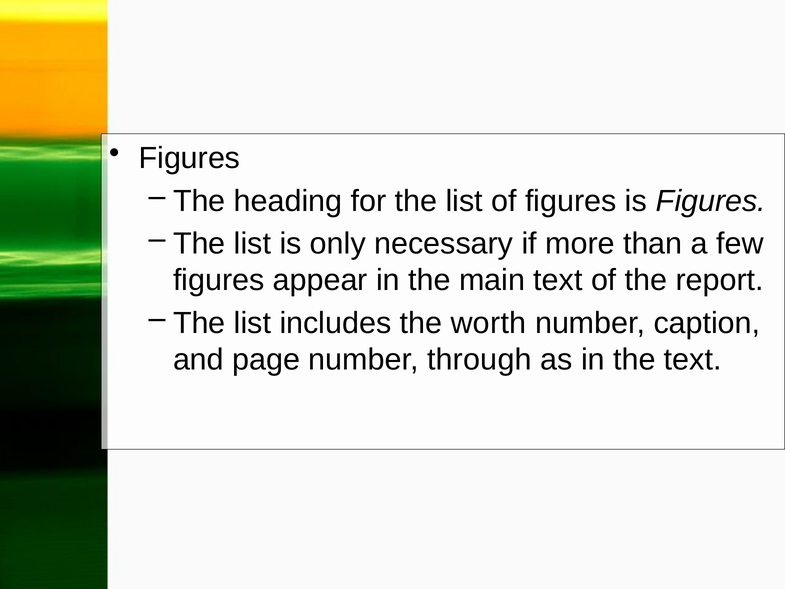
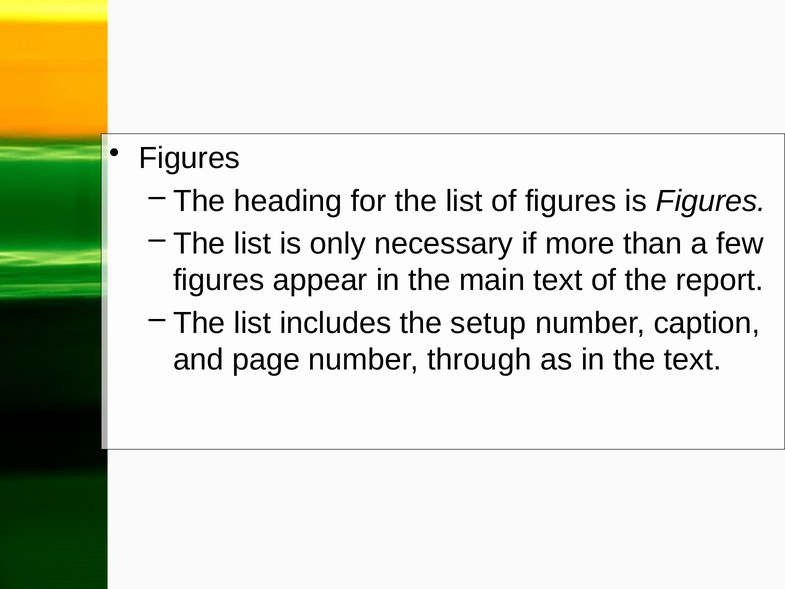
worth: worth -> setup (488, 323)
